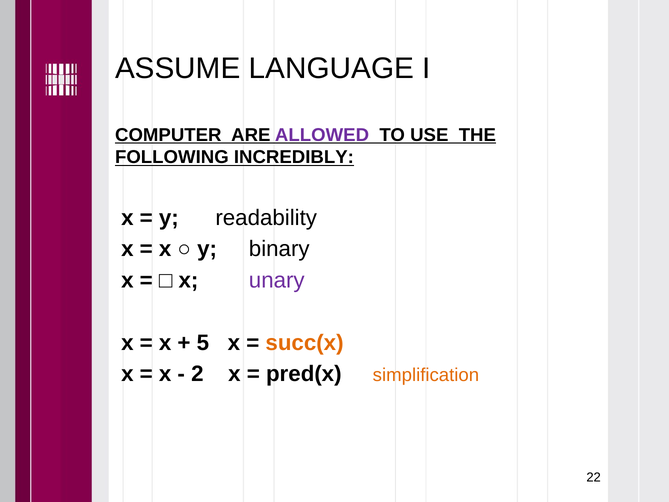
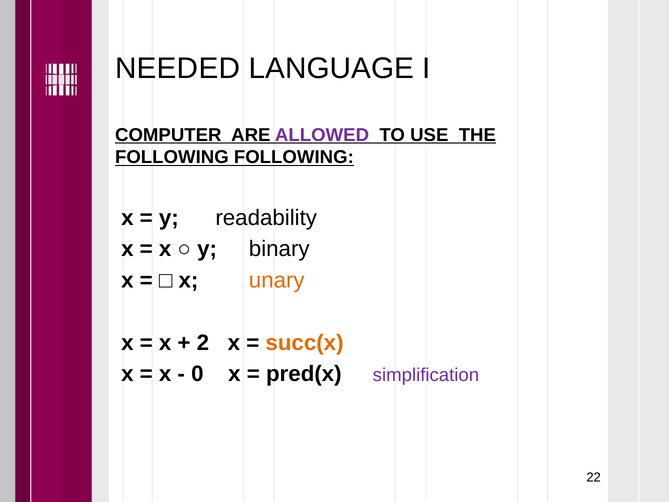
ASSUME: ASSUME -> NEEDED (178, 69)
FOLLOWING INCREDIBLY: INCREDIBLY -> FOLLOWING (294, 157)
unary colour: purple -> orange (277, 280)
5: 5 -> 2 (203, 343)
2: 2 -> 0 (197, 374)
simplification colour: orange -> purple (426, 375)
